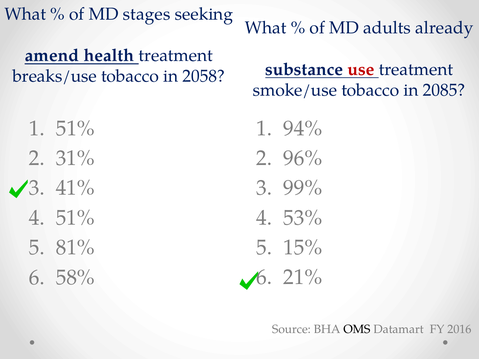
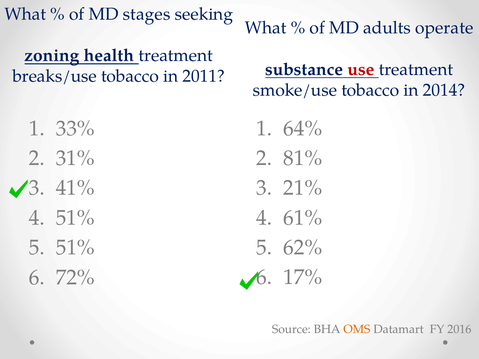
already: already -> operate (444, 28)
amend: amend -> zoning (52, 56)
2058: 2058 -> 2011 (204, 76)
2085: 2085 -> 2014 (444, 90)
51%: 51% -> 33% (75, 128)
94%: 94% -> 64% (303, 128)
96%: 96% -> 81% (303, 158)
99%: 99% -> 21% (303, 188)
53%: 53% -> 61% (303, 218)
81%: 81% -> 51% (75, 248)
15%: 15% -> 62% (303, 248)
58%: 58% -> 72% (75, 278)
21%: 21% -> 17% (303, 277)
OMS colour: black -> orange (357, 330)
